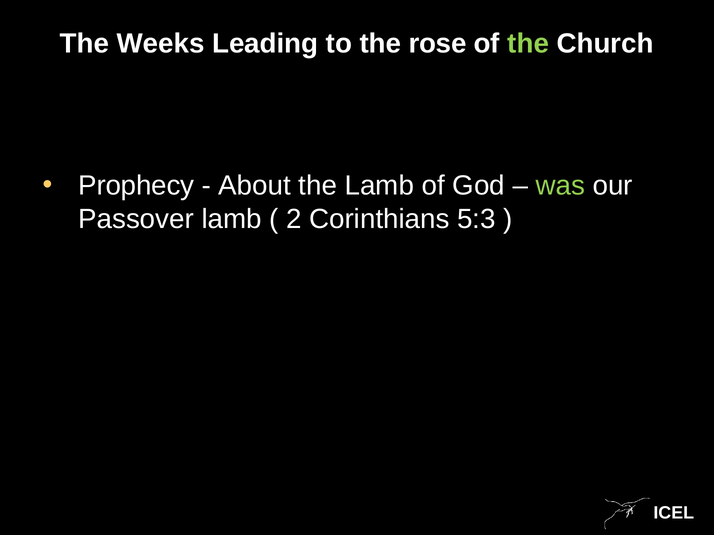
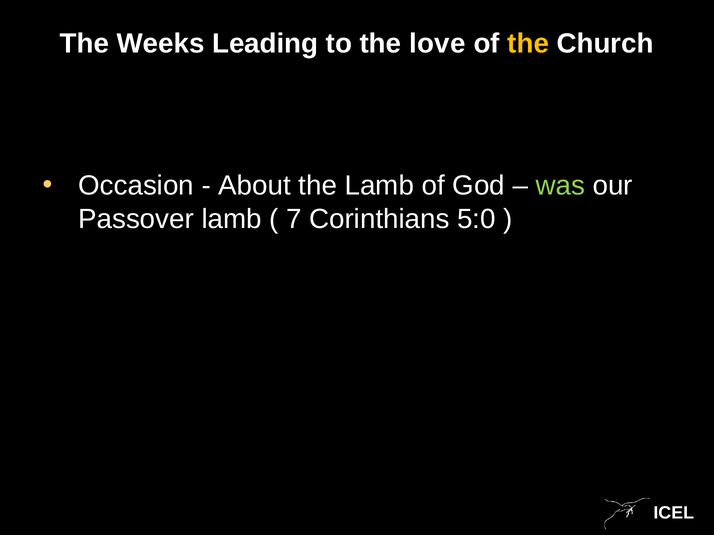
rose: rose -> love (437, 44)
the colour: light green -> yellow (528, 44)
Prophecy: Prophecy -> Occasion (136, 186)
2: 2 -> 7 (294, 219)
5:3: 5:3 -> 5:0 (476, 219)
